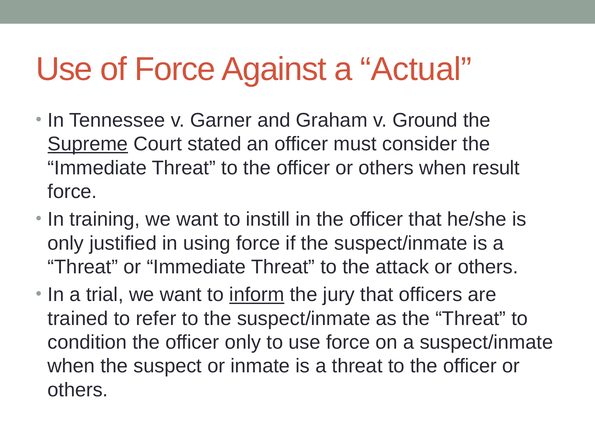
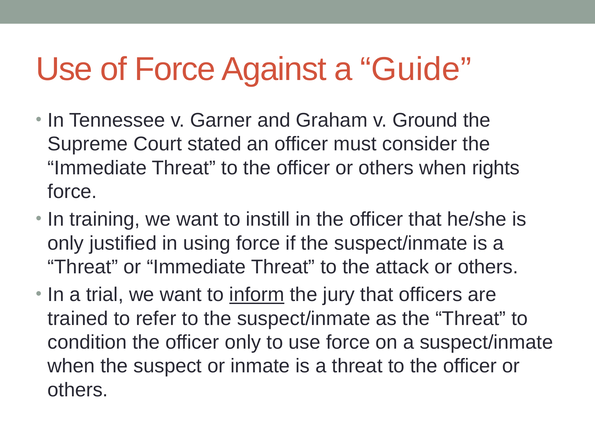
Actual: Actual -> Guide (416, 69)
Supreme underline: present -> none (88, 144)
result: result -> rights (496, 168)
